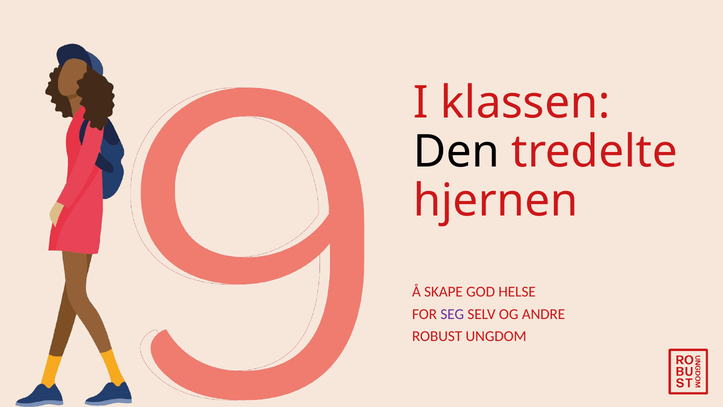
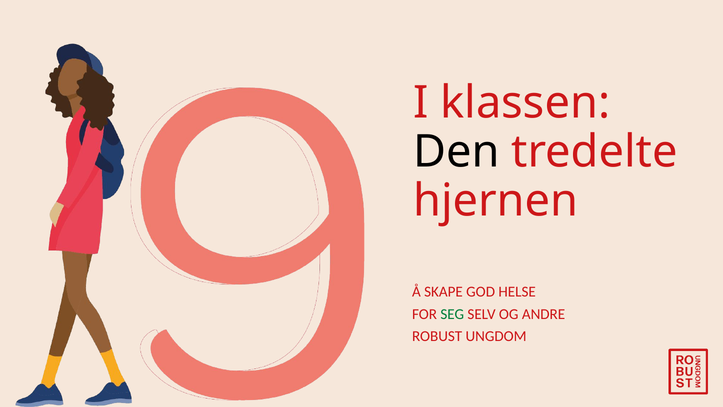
SEG colour: purple -> green (452, 314)
